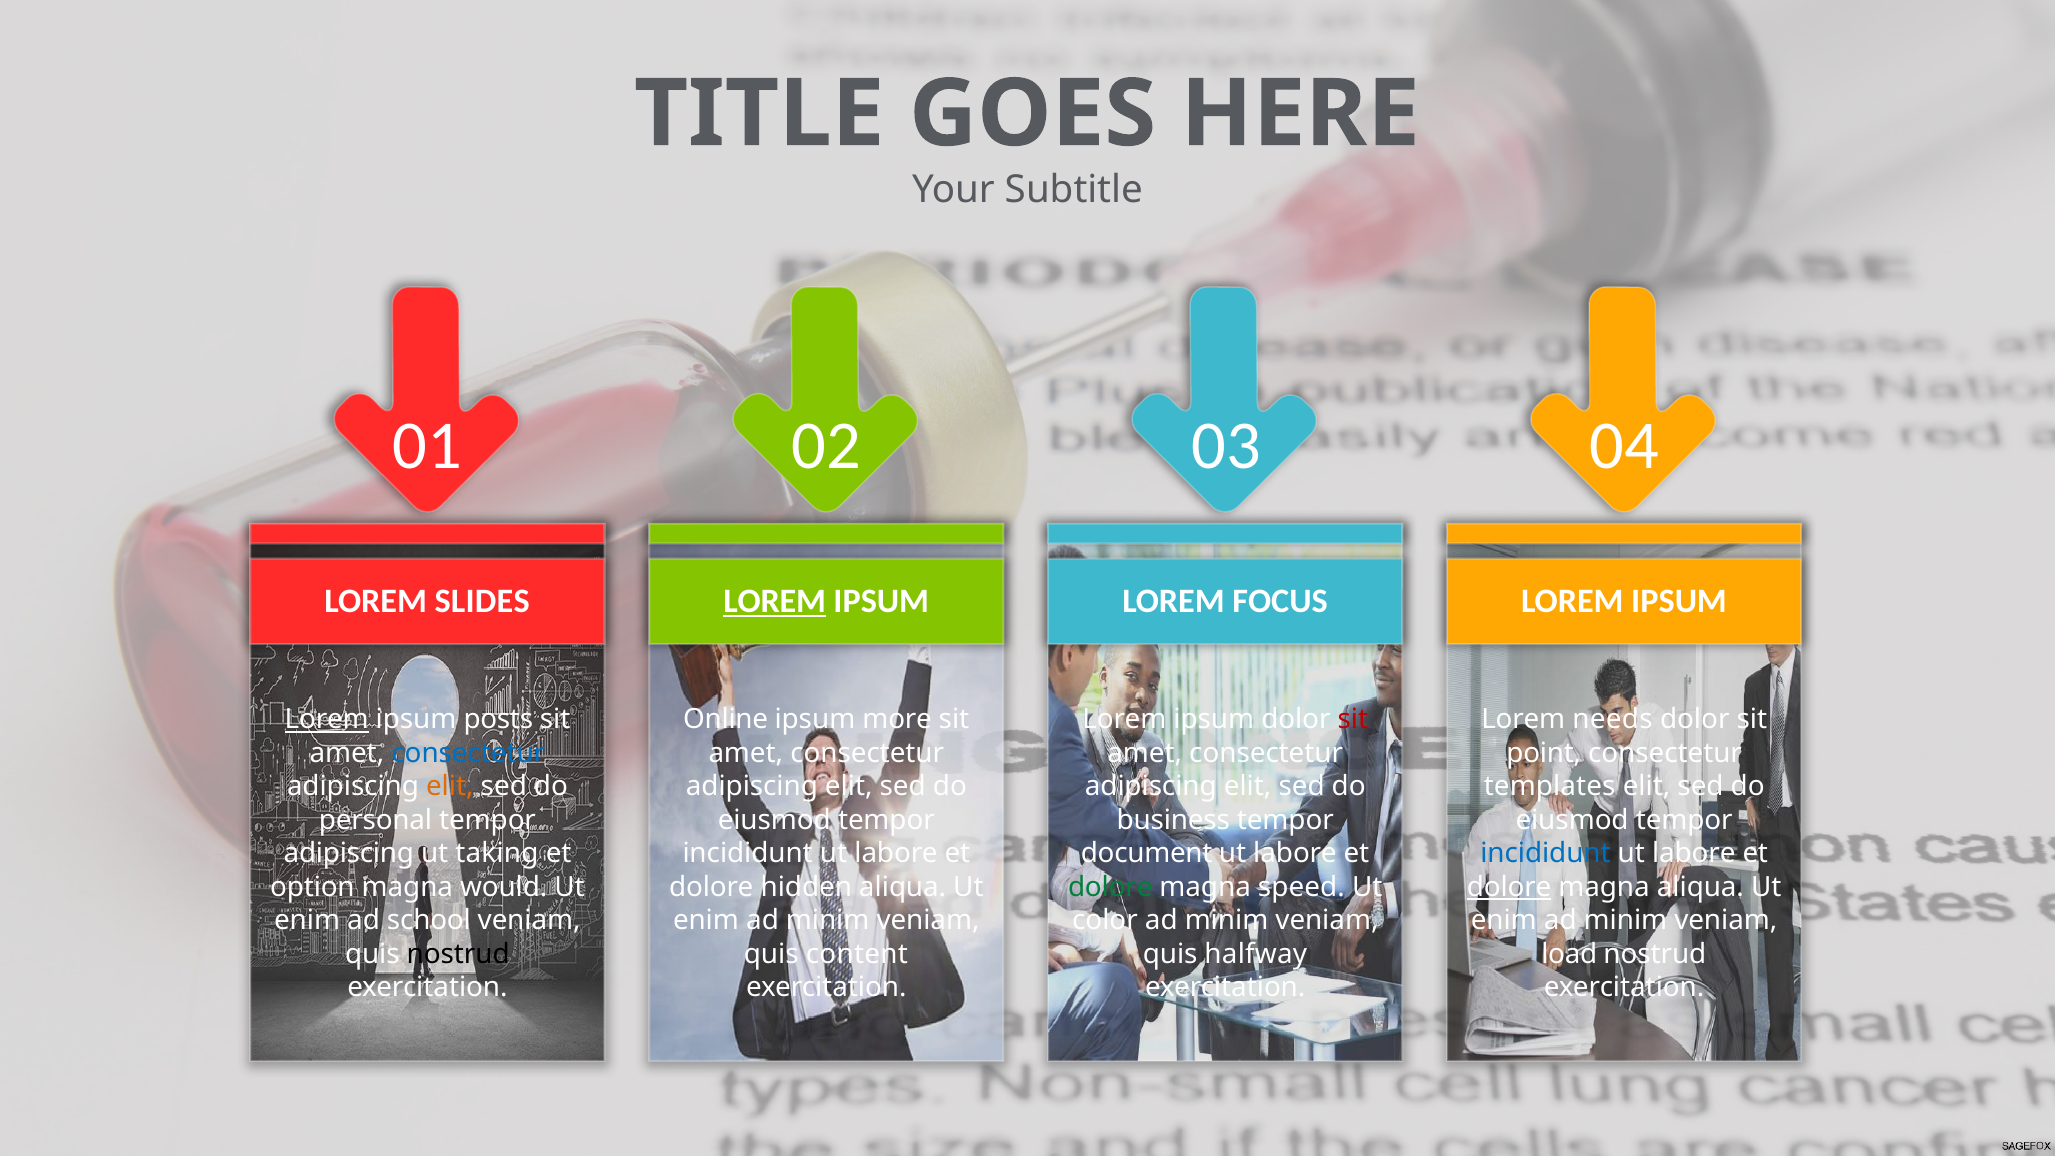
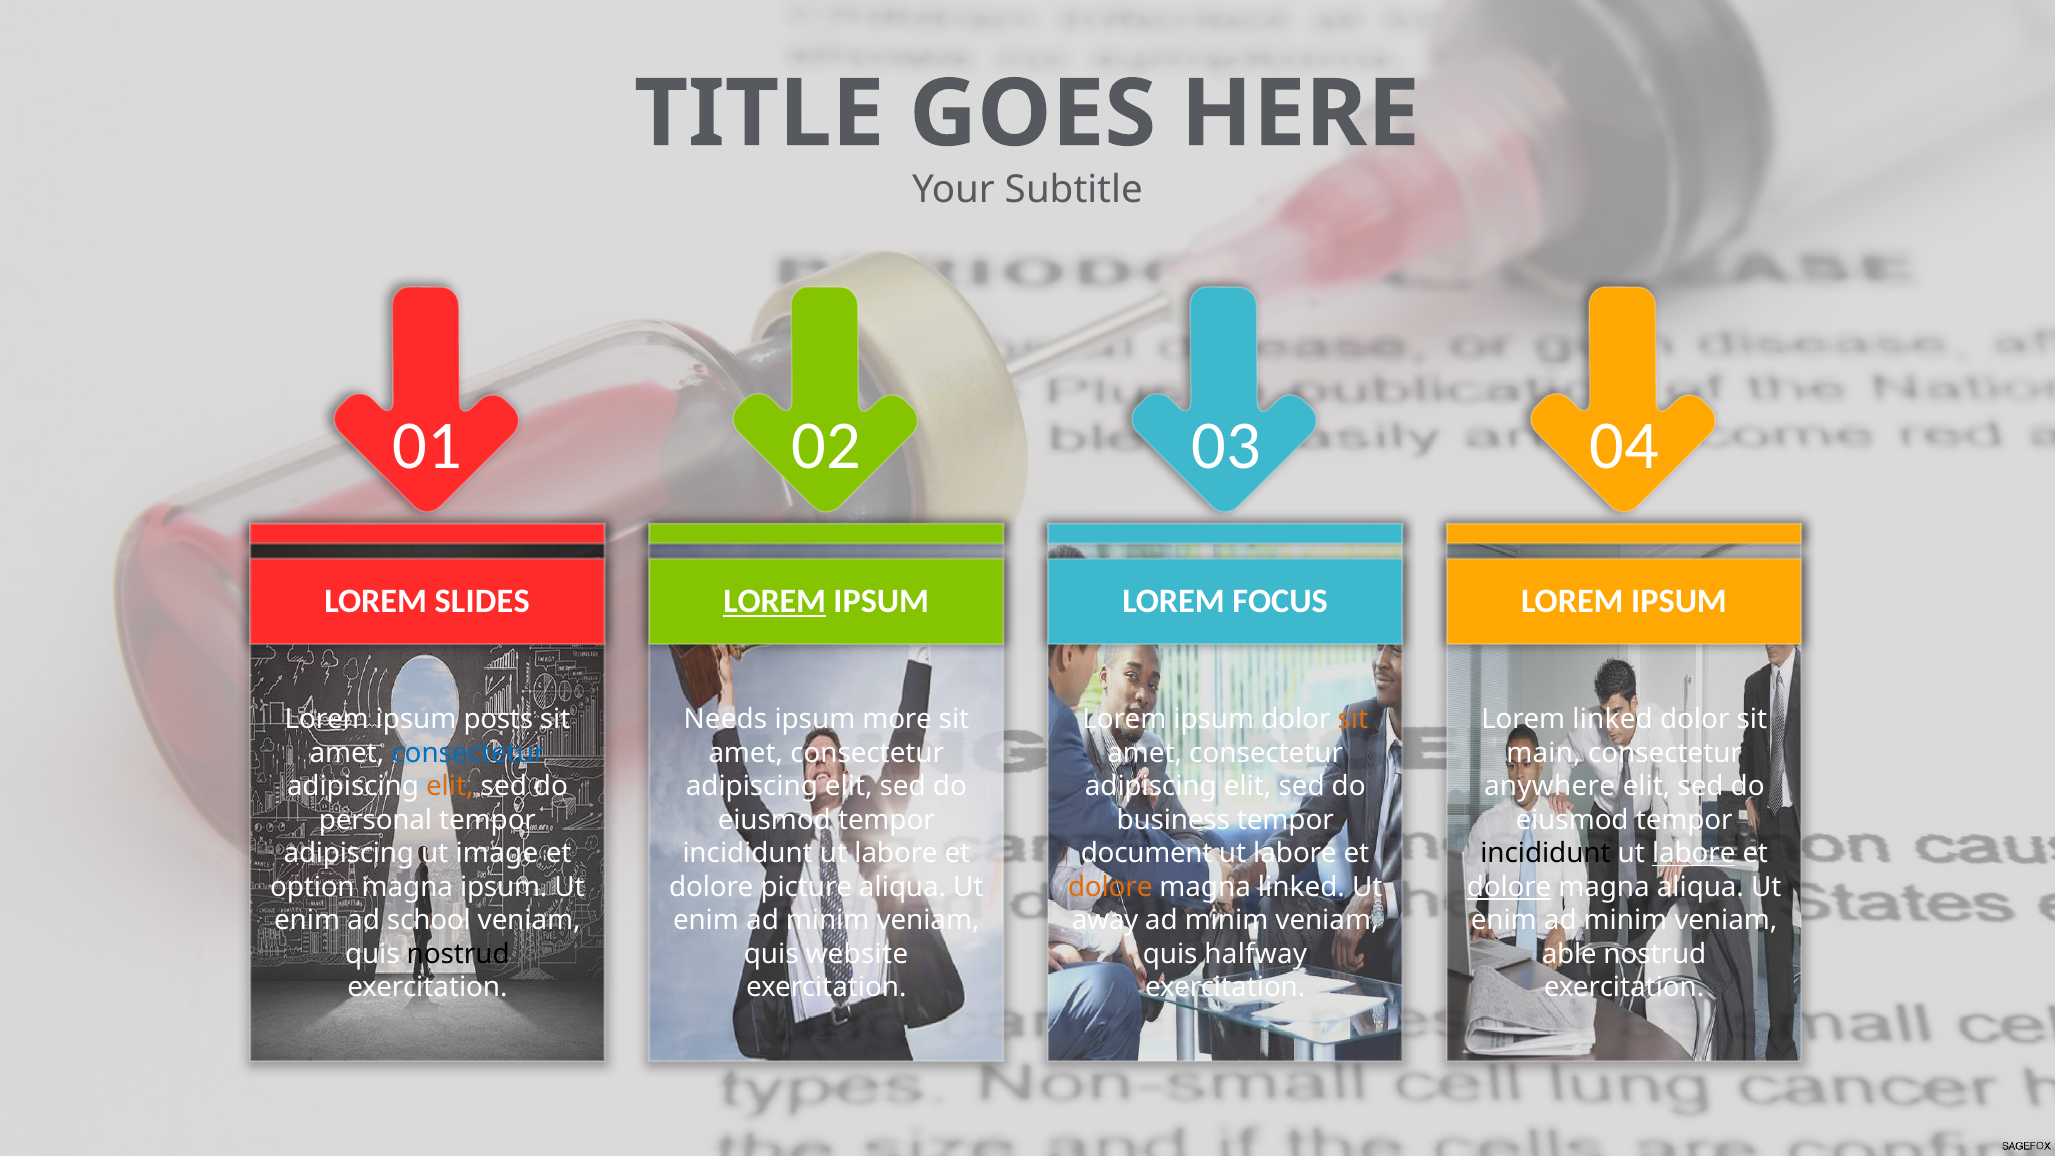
Lorem underline: present -> none (327, 720)
Online: Online -> Needs (725, 720)
sit colour: red -> orange (1353, 720)
Lorem needs: needs -> linked (1613, 720)
point: point -> main (1544, 753)
templates: templates -> anywhere (1550, 787)
taking: taking -> image (497, 853)
incididunt colour: blue -> black (1545, 853)
labore underline: none -> present (1694, 853)
magna would: would -> ipsum (504, 887)
hidden: hidden -> picture (806, 887)
dolore colour: green -> orange (1110, 887)
magna speed: speed -> linked (1301, 887)
color: color -> away (1105, 920)
content: content -> website (857, 954)
load: load -> able (1569, 954)
